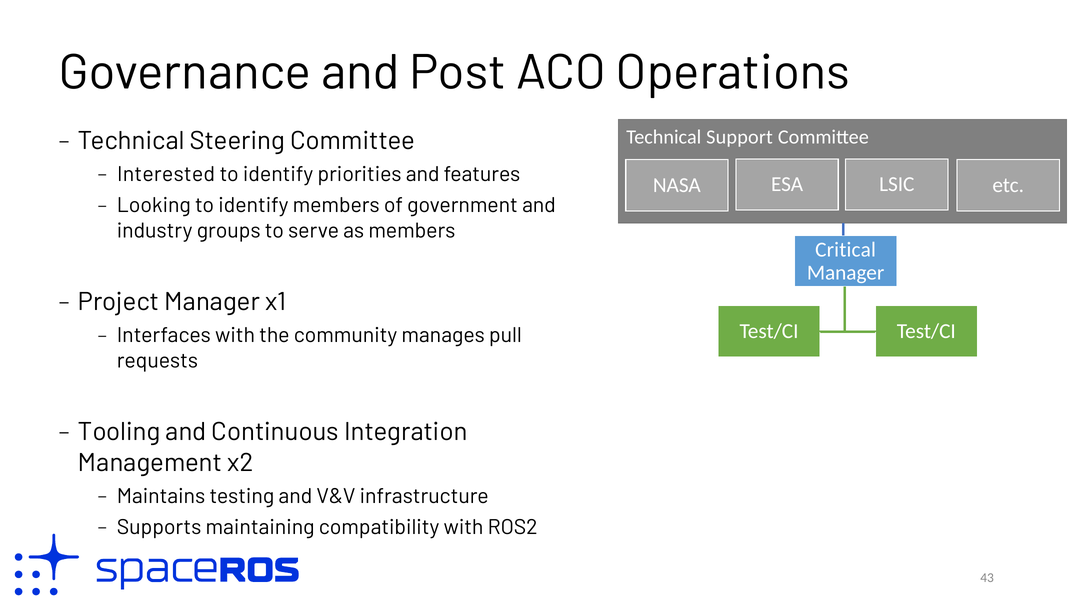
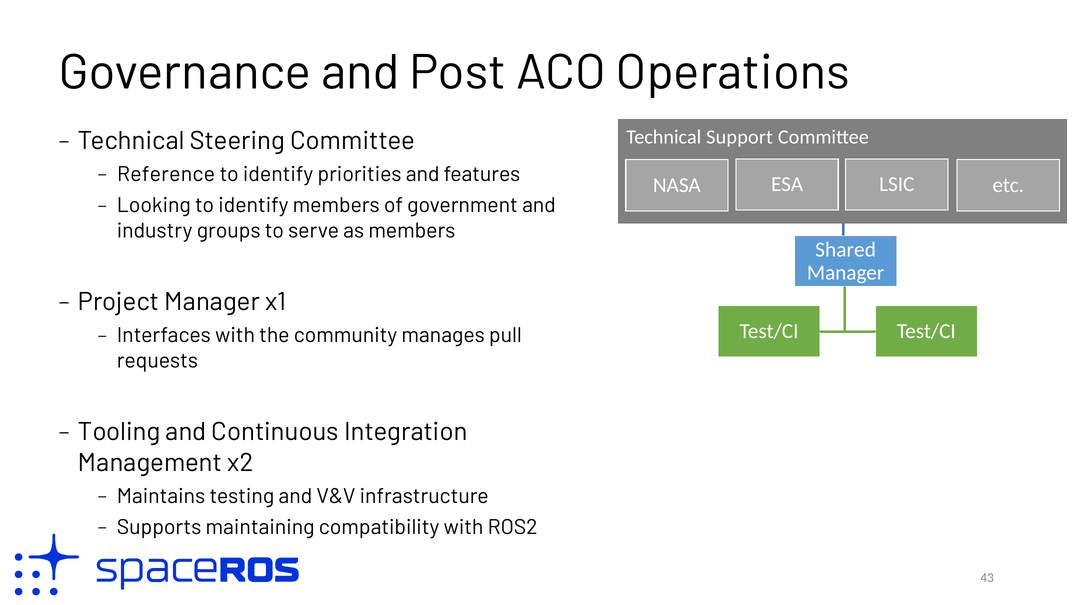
Interested: Interested -> Reference (166, 174)
Critical: Critical -> Shared (846, 250)
